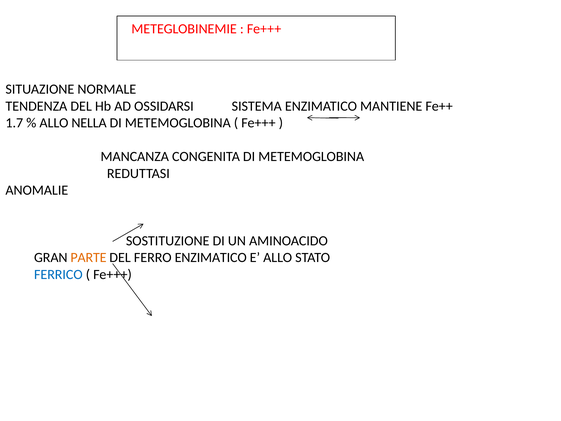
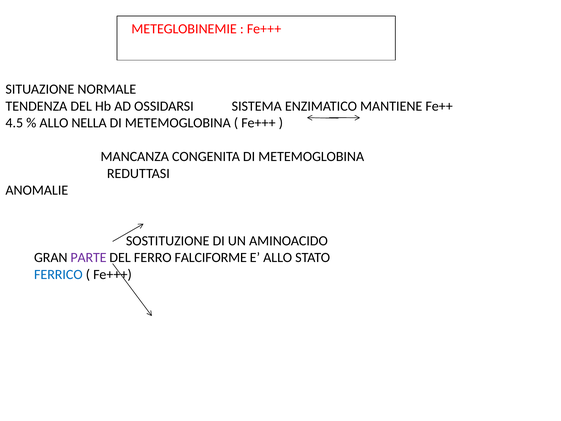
1.7: 1.7 -> 4.5 (14, 123)
PARTE colour: orange -> purple (89, 258)
FERRO ENZIMATICO: ENZIMATICO -> FALCIFORME (211, 258)
